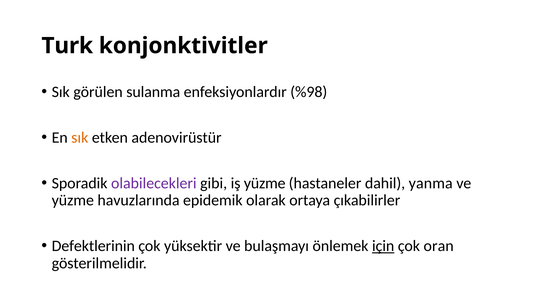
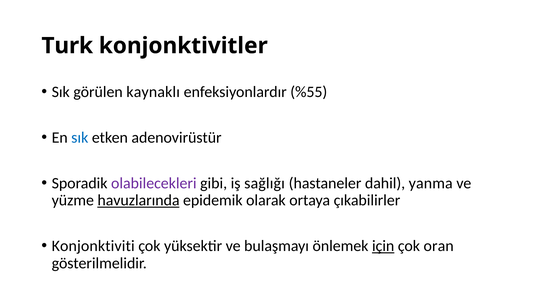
sulanma: sulanma -> kaynaklı (153, 92)
%98: %98 -> %55 (309, 92)
sık colour: orange -> blue (80, 138)
iş yüzme: yüzme -> sağlığı (265, 183)
havuzlarında underline: none -> present (139, 200)
Defektlerinin: Defektlerinin -> Konjonktiviti (93, 246)
